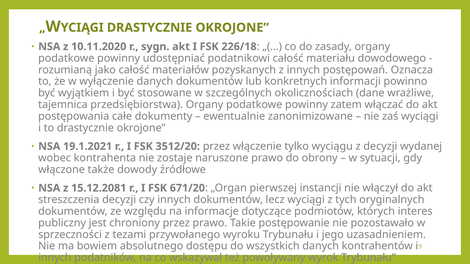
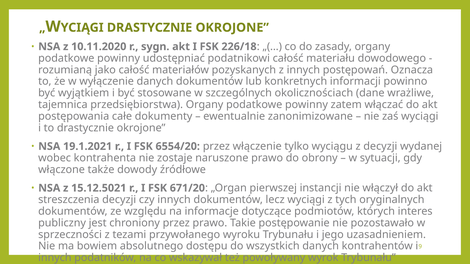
3512/20: 3512/20 -> 6554/20 (178, 147)
15.12.2081: 15.12.2081 -> 15.12.5021 (99, 188)
